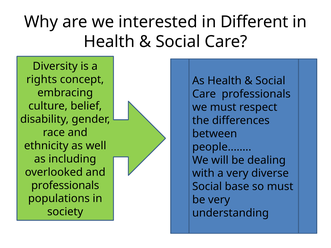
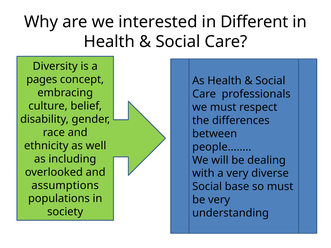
rights: rights -> pages (42, 80)
professionals: professionals -> assumptions (65, 186)
